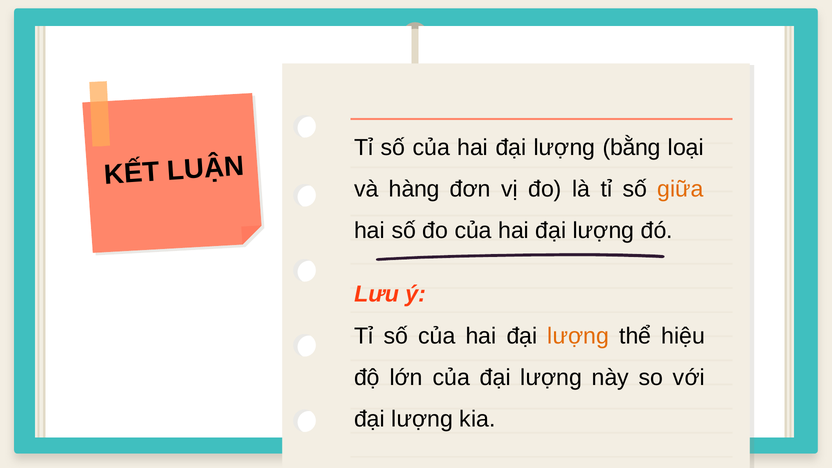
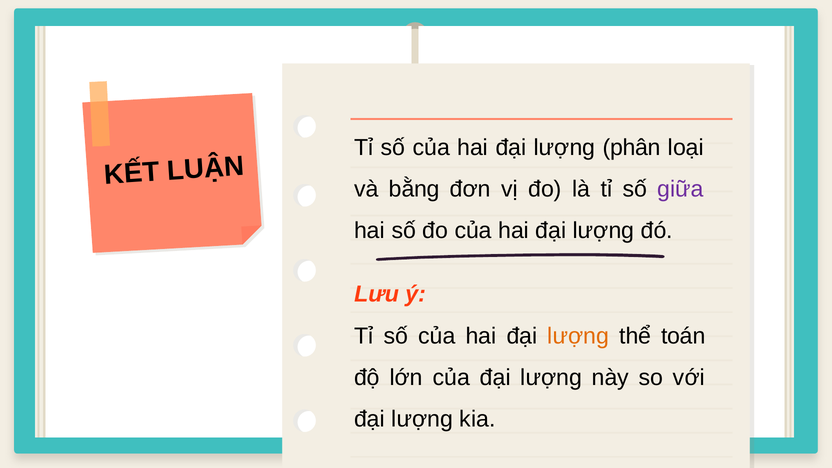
bằng: bằng -> phân (632, 148)
hàng: hàng -> bằng (414, 189)
giữa colour: orange -> purple (681, 189)
hiệu: hiệu -> toán (683, 336)
